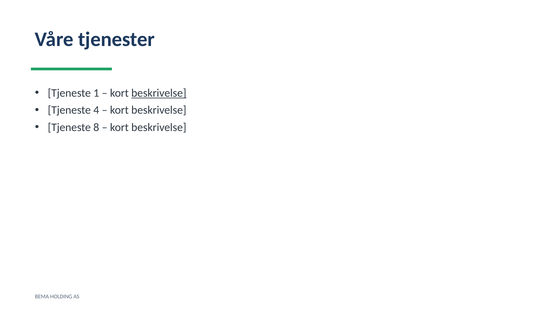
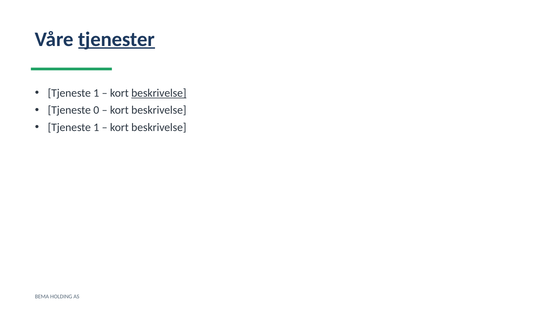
tjenester underline: none -> present (117, 39)
4: 4 -> 0 (96, 110)
8: 8 -> 1 (96, 127)
